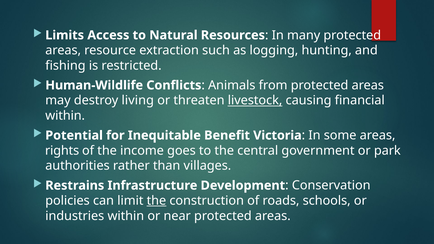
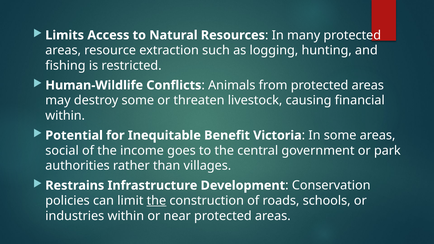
destroy living: living -> some (138, 101)
livestock underline: present -> none (255, 101)
rights: rights -> social (62, 151)
